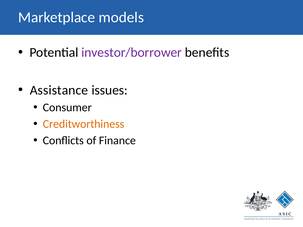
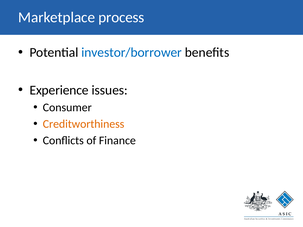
models: models -> process (121, 17)
investor/borrower colour: purple -> blue (132, 53)
Assistance: Assistance -> Experience (59, 90)
